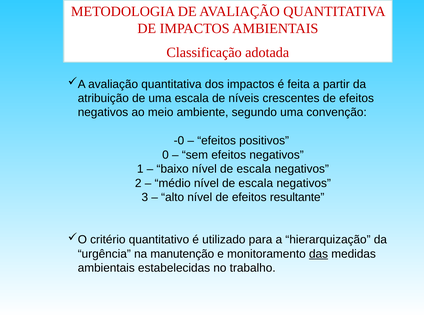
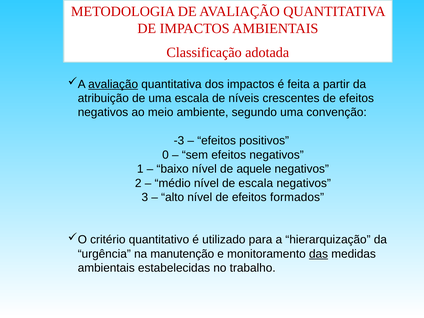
avaliação underline: none -> present (113, 84)
-0: -0 -> -3 (179, 141)
baixo nível de escala: escala -> aquele (254, 169)
resultante: resultante -> formados (297, 197)
